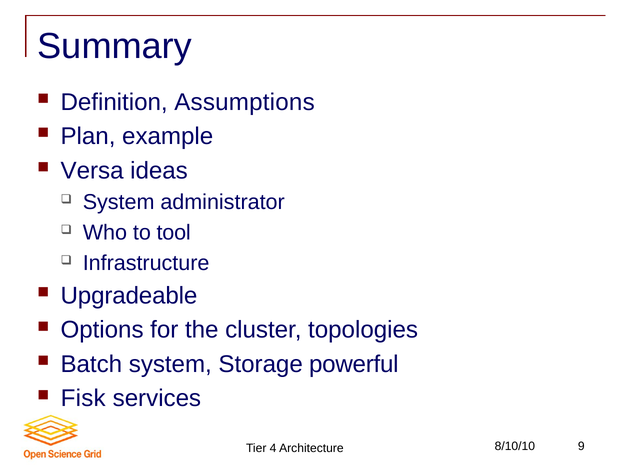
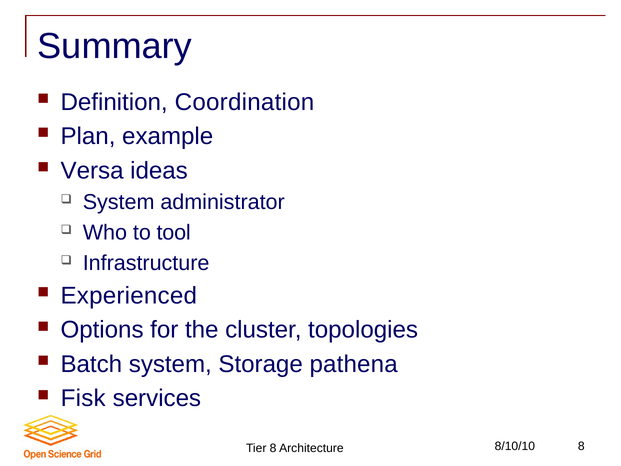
Assumptions: Assumptions -> Coordination (244, 102)
Upgradeable: Upgradeable -> Experienced (129, 296)
powerful: powerful -> pathena (354, 364)
Tier 4: 4 -> 8 (273, 448)
Architecture 9: 9 -> 8 (581, 446)
